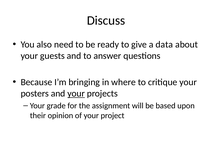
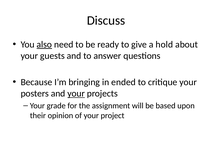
also underline: none -> present (44, 44)
data: data -> hold (164, 44)
where: where -> ended (123, 82)
